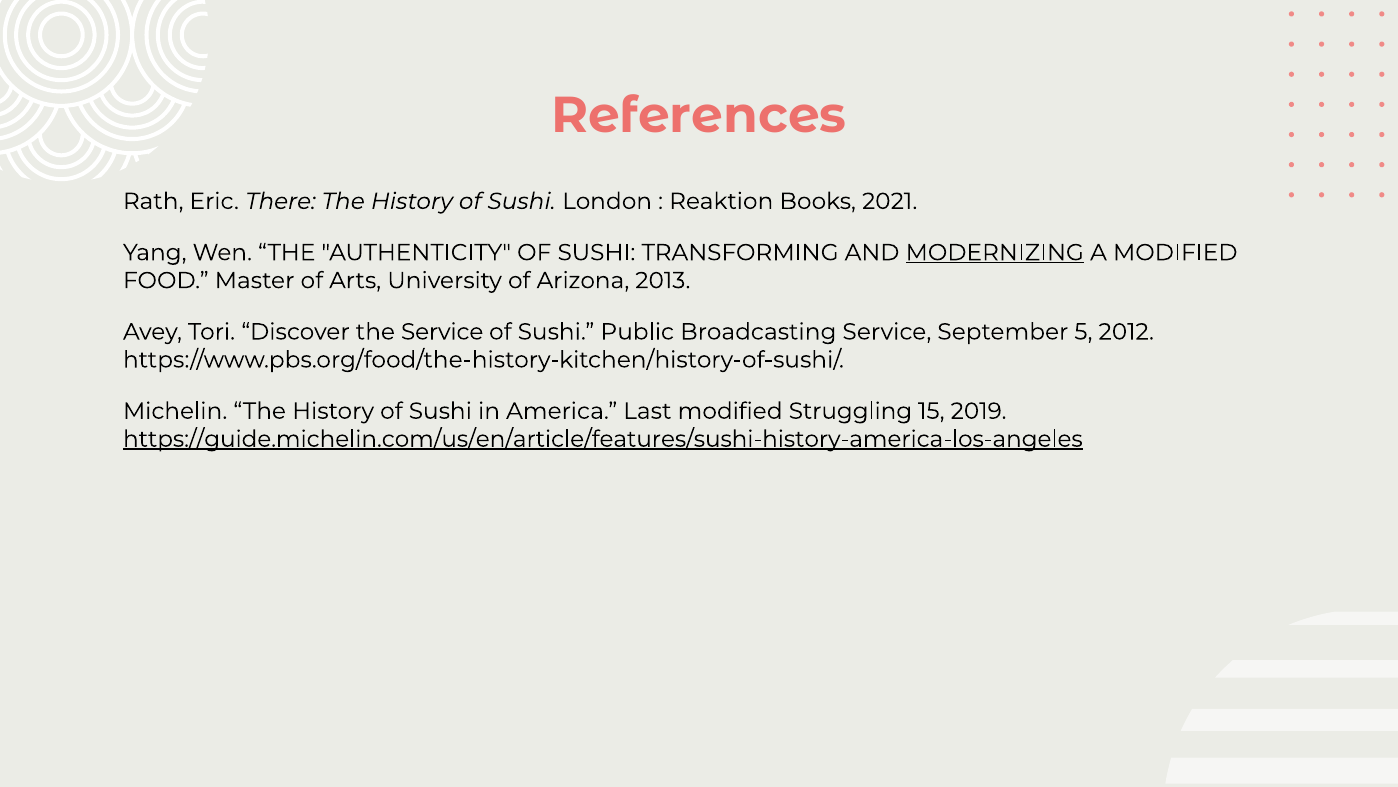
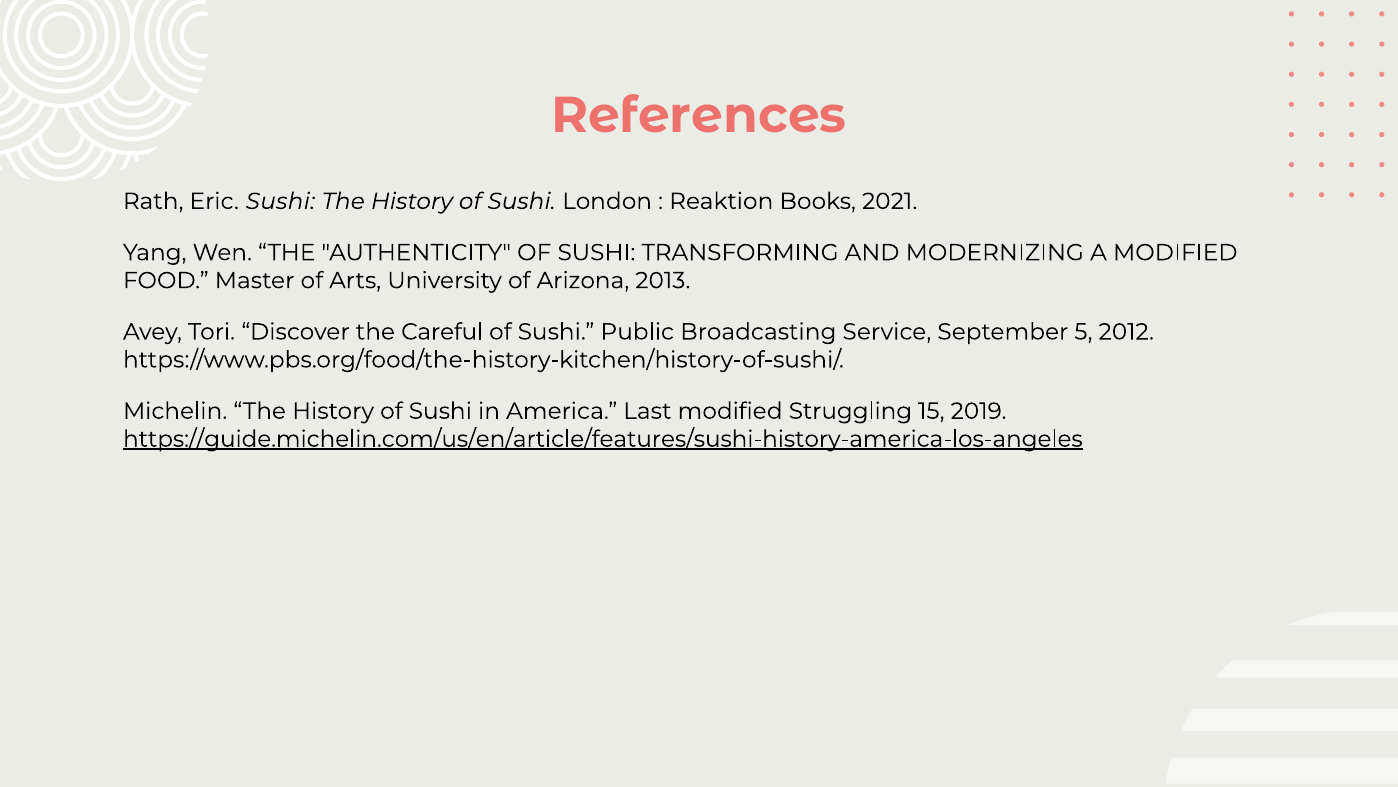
Eric There: There -> Sushi (280, 201)
MODERNIZING underline: present -> none (995, 252)
the Service: Service -> Careful (442, 332)
